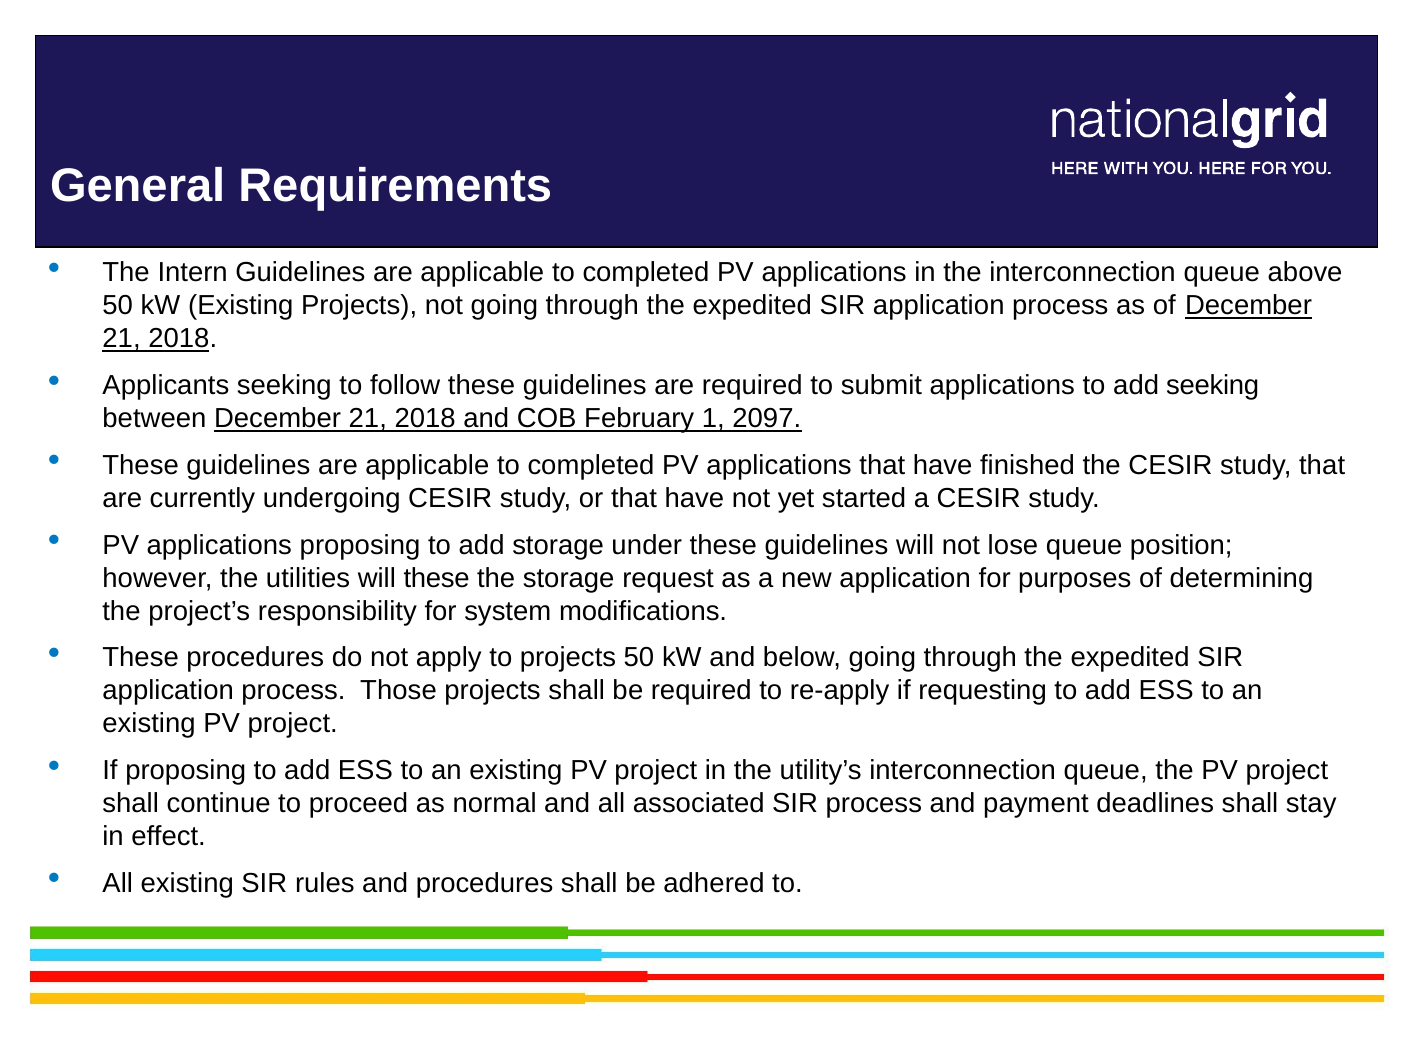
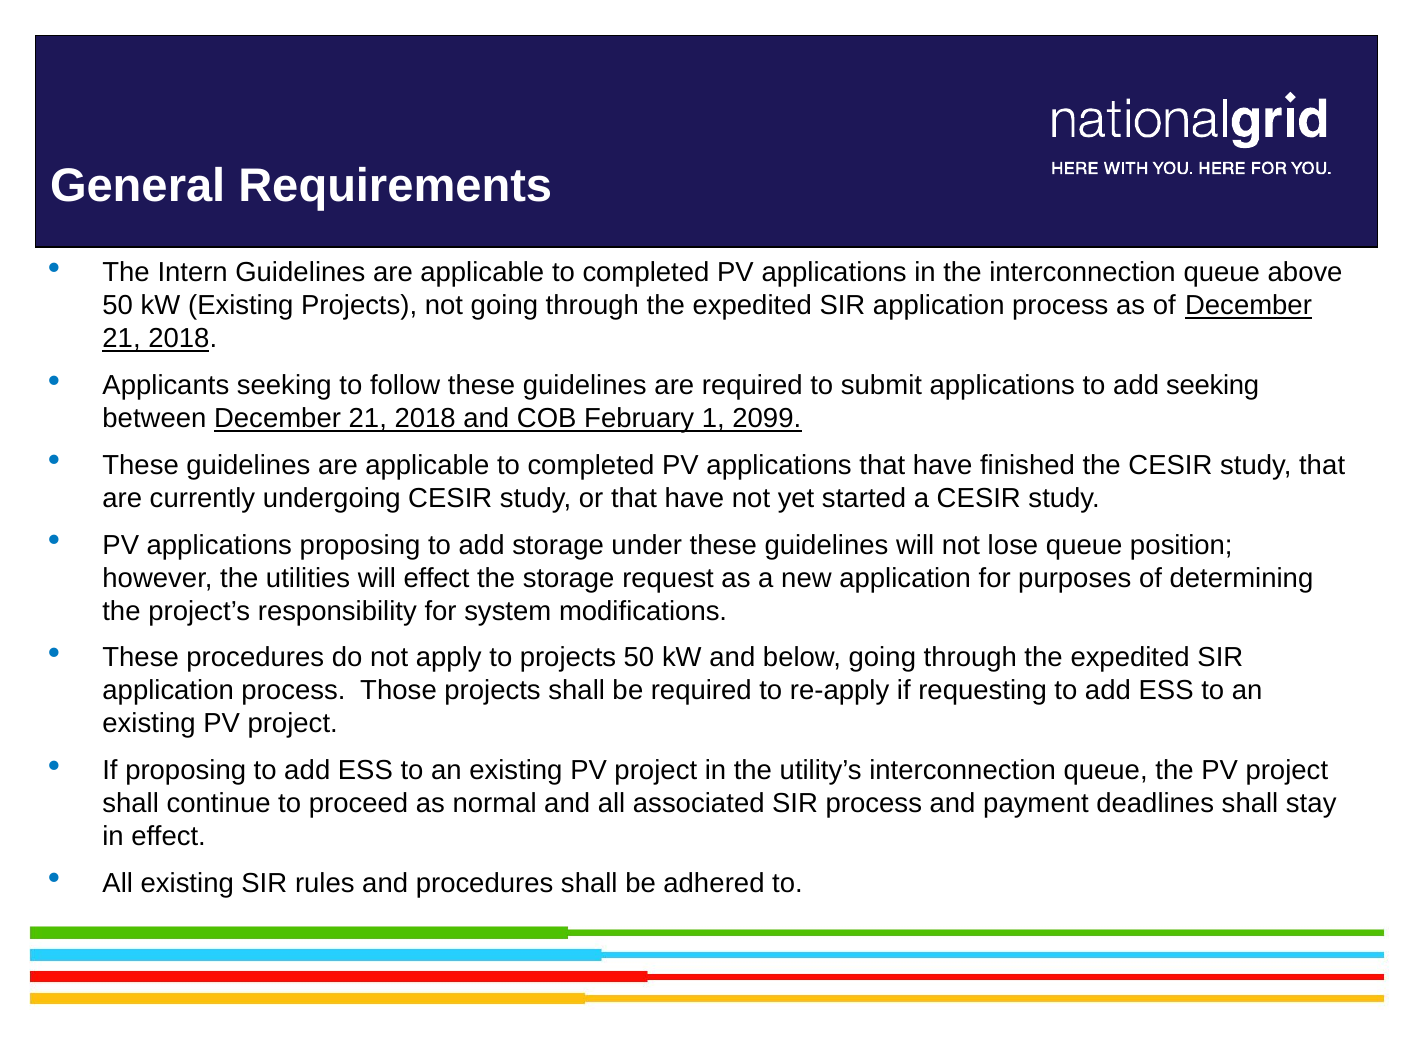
2097: 2097 -> 2099 (767, 418)
will these: these -> effect (437, 578)
